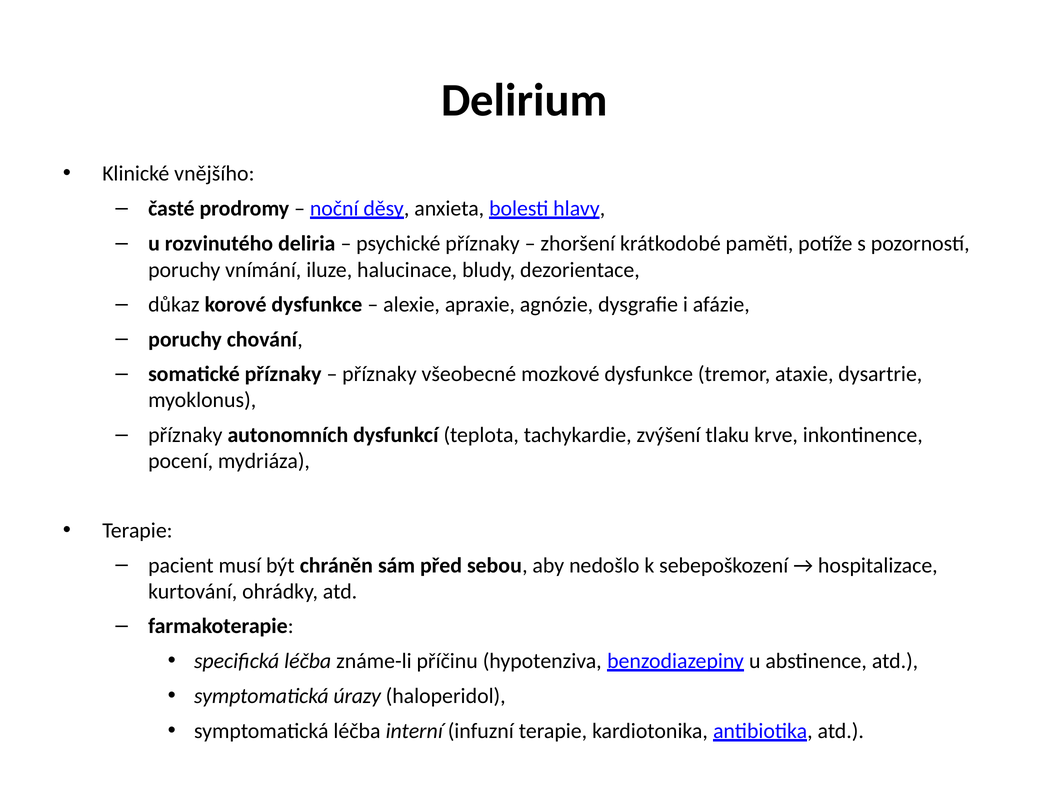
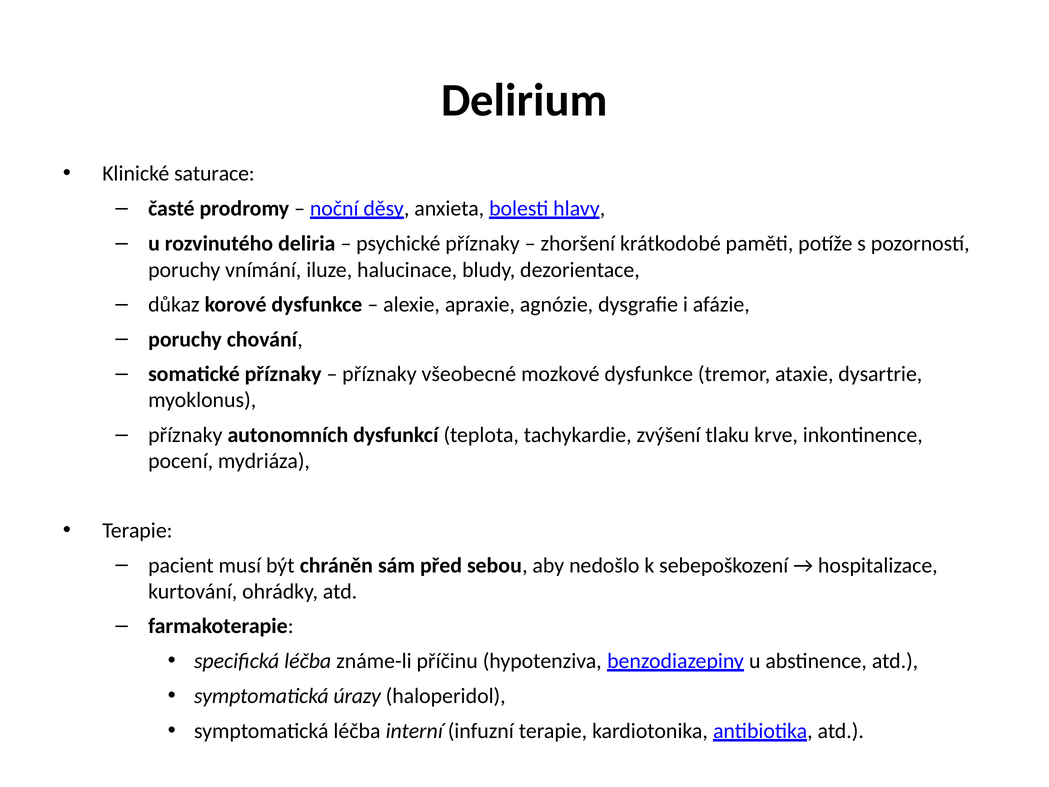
vnějšího: vnějšího -> saturace (214, 174)
